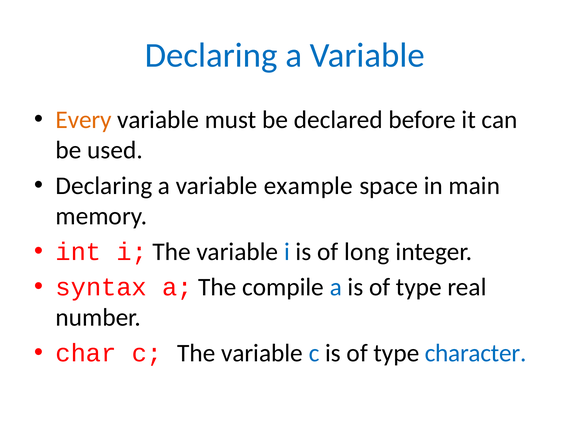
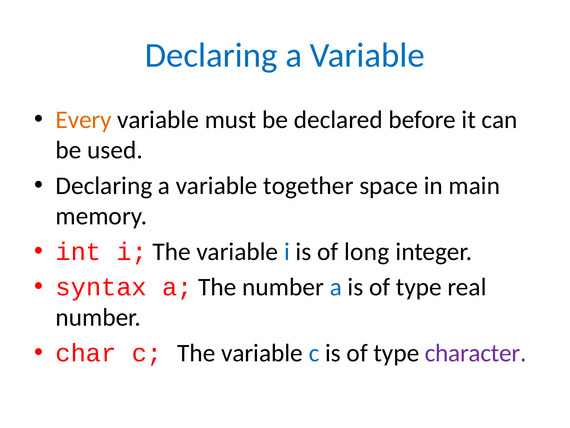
example: example -> together (308, 185)
The compile: compile -> number (283, 287)
character colour: blue -> purple (476, 353)
